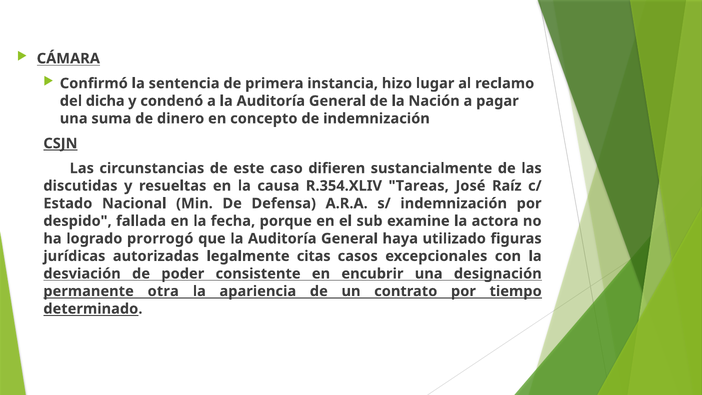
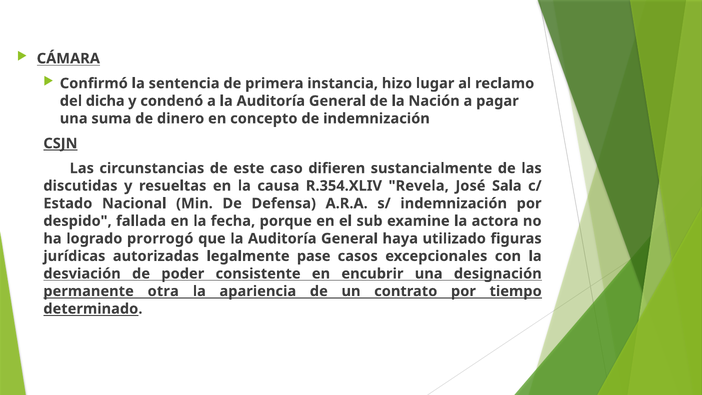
Tareas: Tareas -> Revela (419, 186)
Raíz: Raíz -> Sala (507, 186)
citas: citas -> pase (314, 256)
